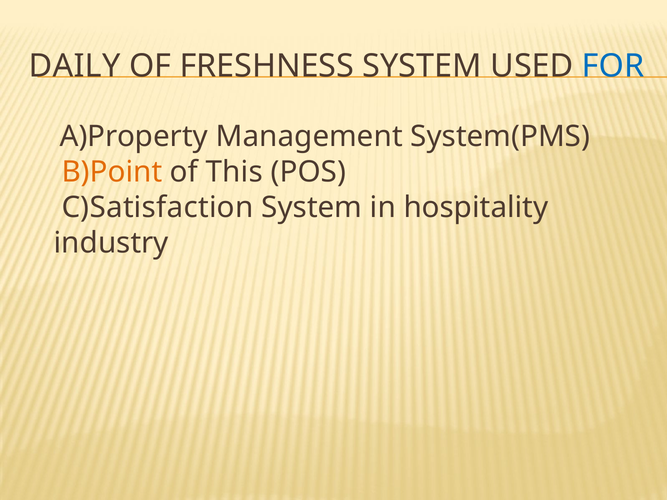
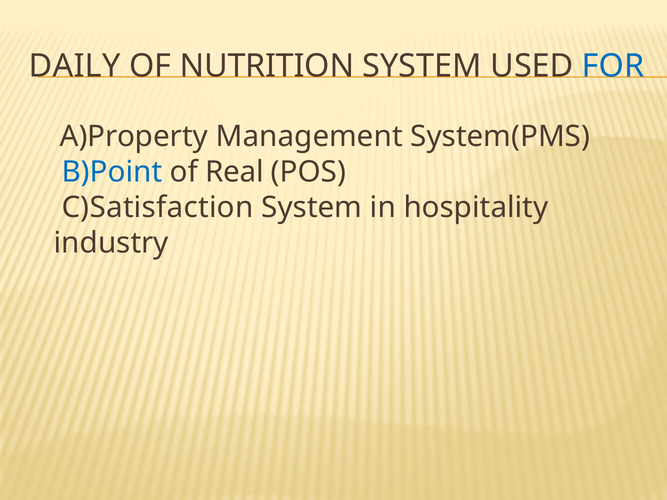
FRESHNESS: FRESHNESS -> NUTRITION (267, 66)
B)Point colour: orange -> blue (112, 172)
This: This -> Real (235, 172)
